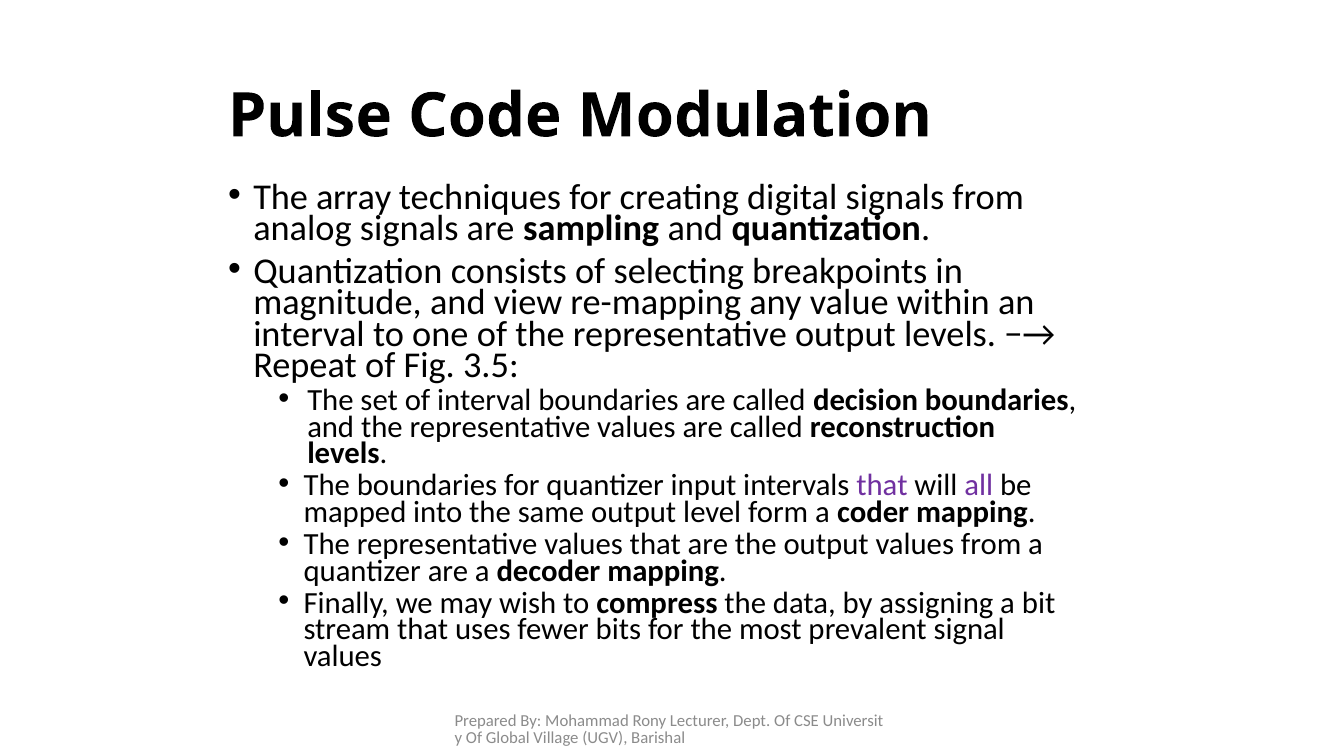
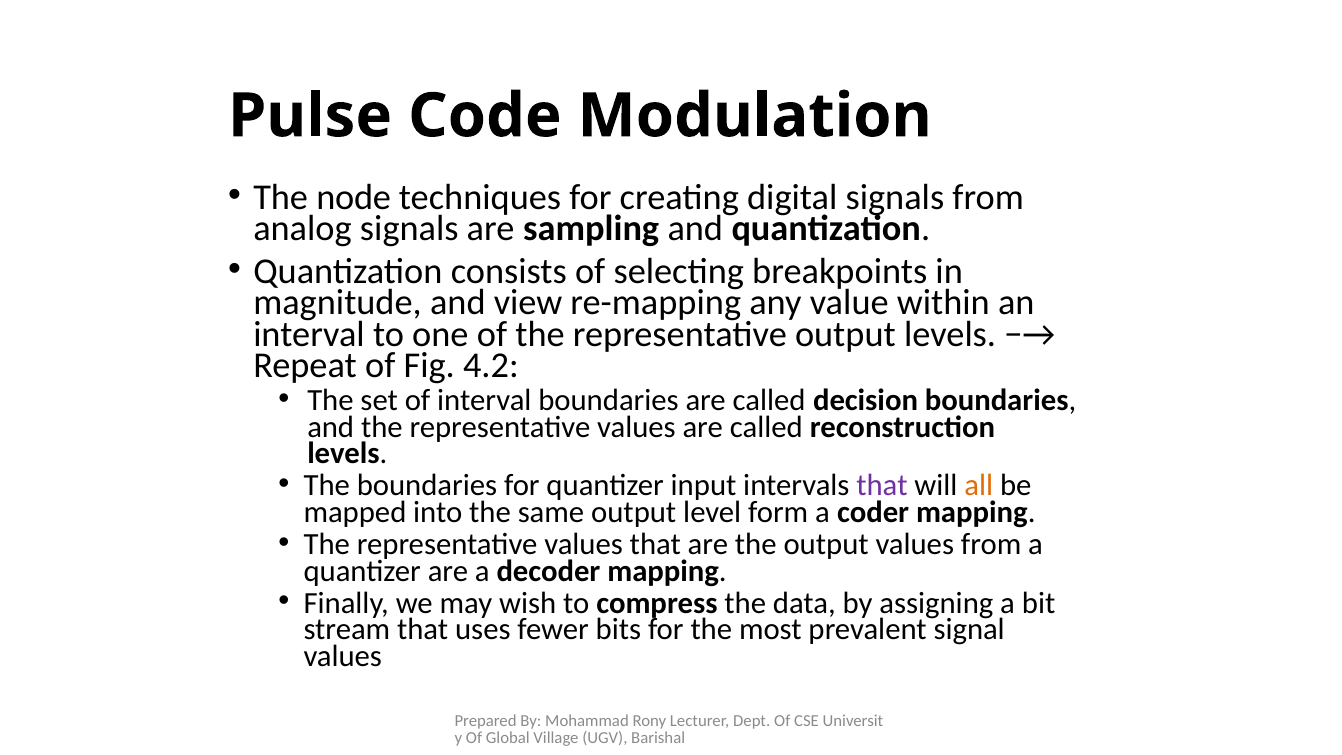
array: array -> node (354, 197)
3.5: 3.5 -> 4.2 (491, 366)
all colour: purple -> orange (979, 486)
